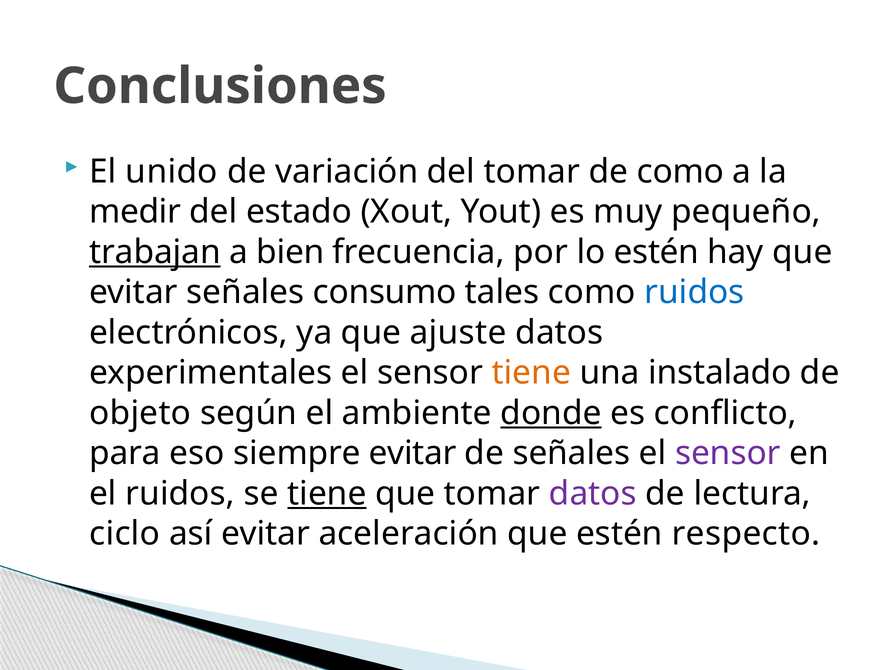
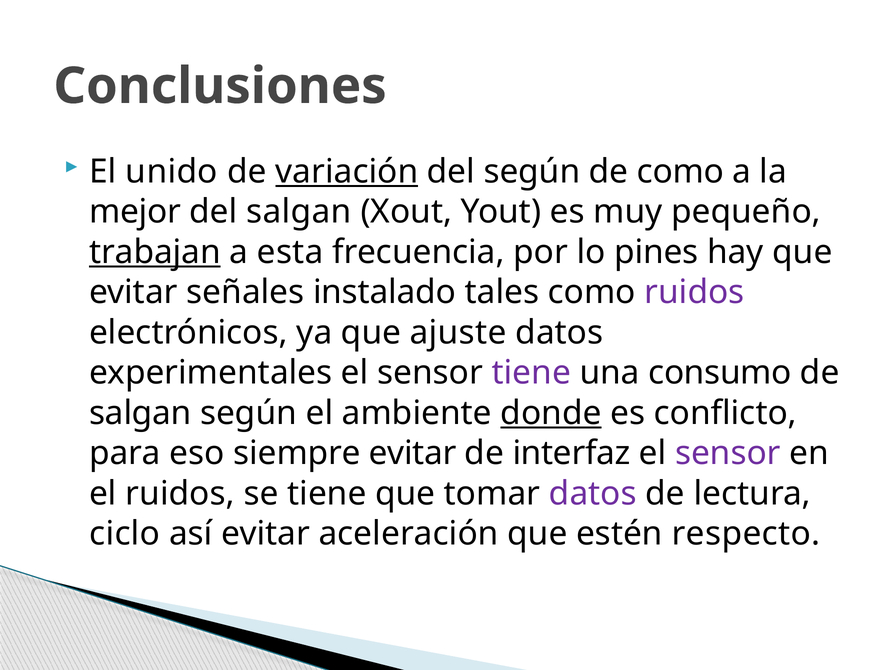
variación underline: none -> present (347, 172)
del tomar: tomar -> según (532, 172)
medir: medir -> mejor (135, 212)
del estado: estado -> salgan (299, 212)
bien: bien -> esta (290, 252)
lo estén: estén -> pines (656, 252)
consumo: consumo -> instalado (385, 292)
ruidos colour: blue -> purple (694, 292)
tiene colour: orange -> purple (531, 373)
instalado: instalado -> consumo (720, 373)
objeto: objeto -> salgan (140, 413)
de señales: señales -> interfaz (571, 453)
tiene underline: present -> none (327, 493)
